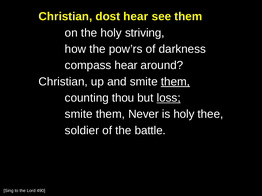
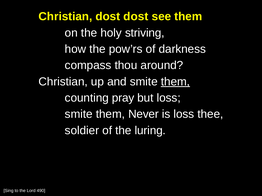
dost hear: hear -> dost (136, 17)
compass hear: hear -> thou (126, 65)
thou: thou -> pray (123, 98)
loss underline: present -> none (169, 98)
is holy: holy -> loss (184, 114)
battle: battle -> luring (150, 131)
